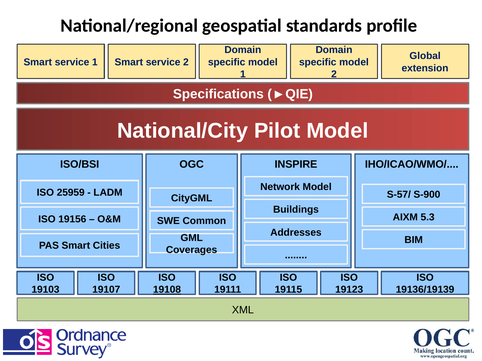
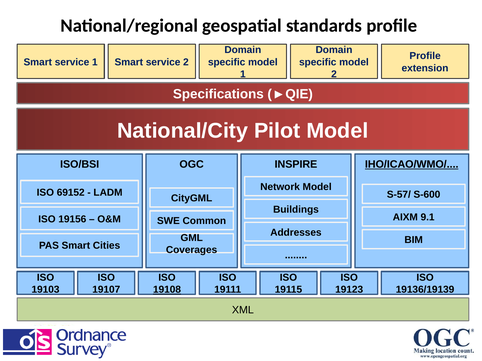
Global: Global -> Profile (425, 56)
IHO/ICAO/WMO/ underline: none -> present (412, 165)
25959: 25959 -> 69152 (71, 193)
S-900: S-900 -> S-600 (427, 195)
5.3: 5.3 -> 9.1 (428, 218)
